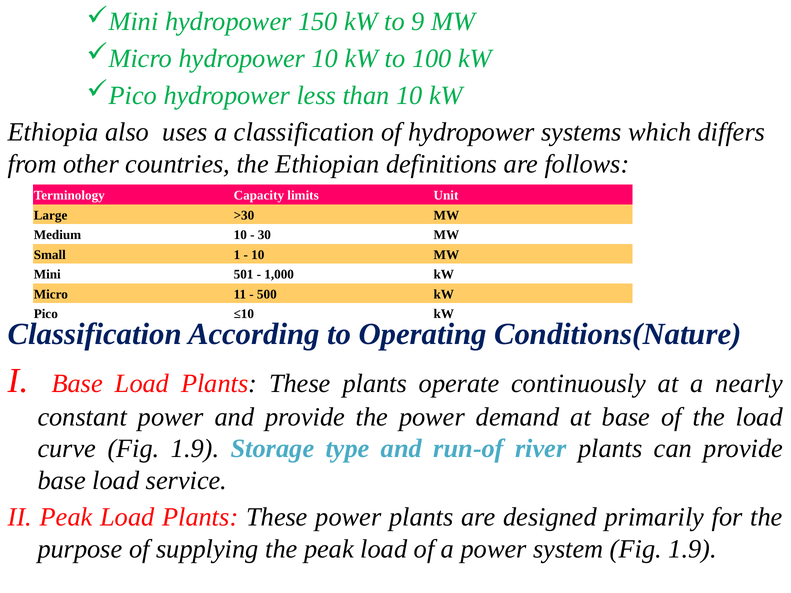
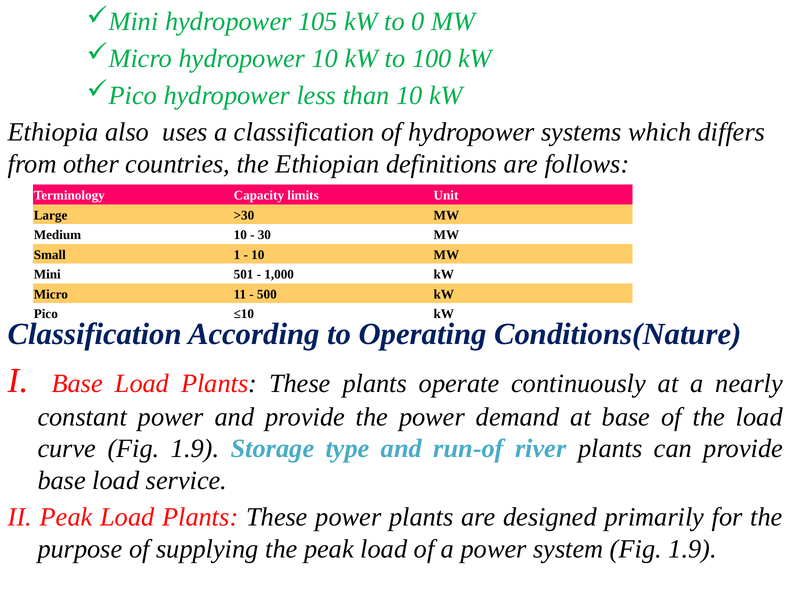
150: 150 -> 105 (318, 22)
9: 9 -> 0 (418, 22)
